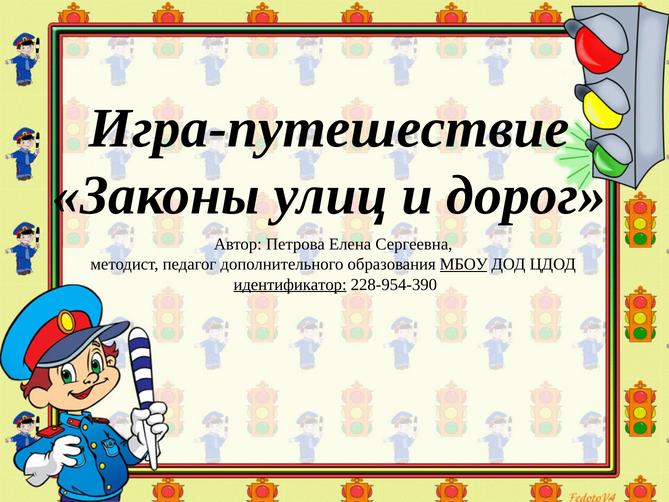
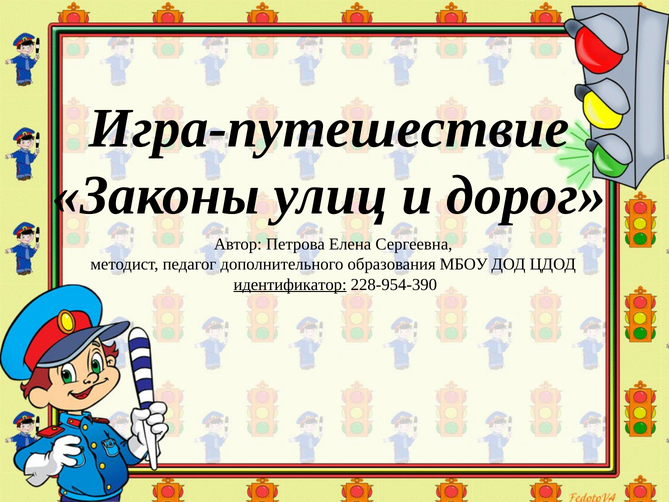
МБОУ underline: present -> none (464, 264)
